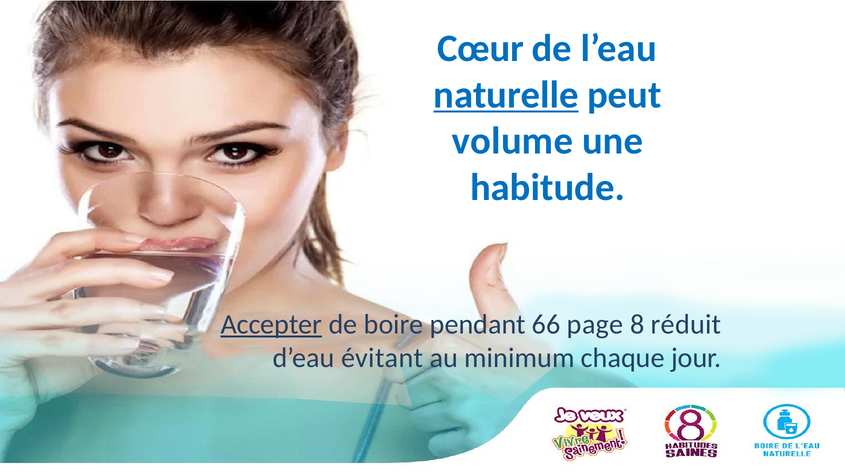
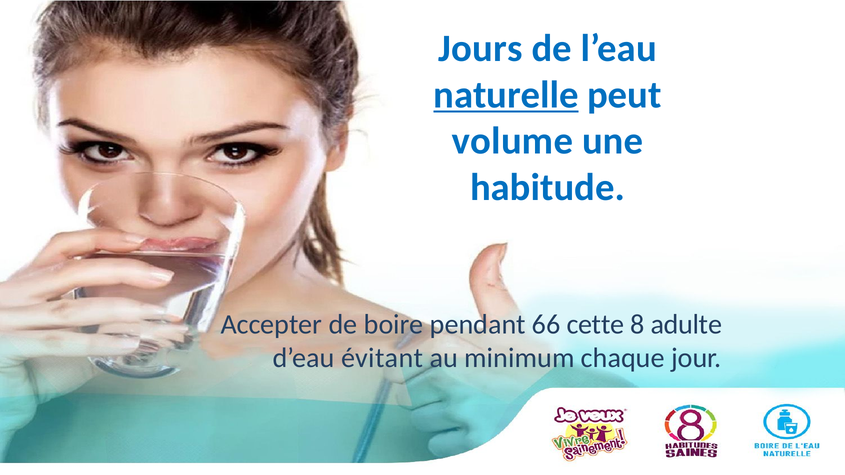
Cœur: Cœur -> Jours (480, 48)
Accepter underline: present -> none (271, 325)
page: page -> cette (595, 325)
réduit: réduit -> adulte (686, 325)
